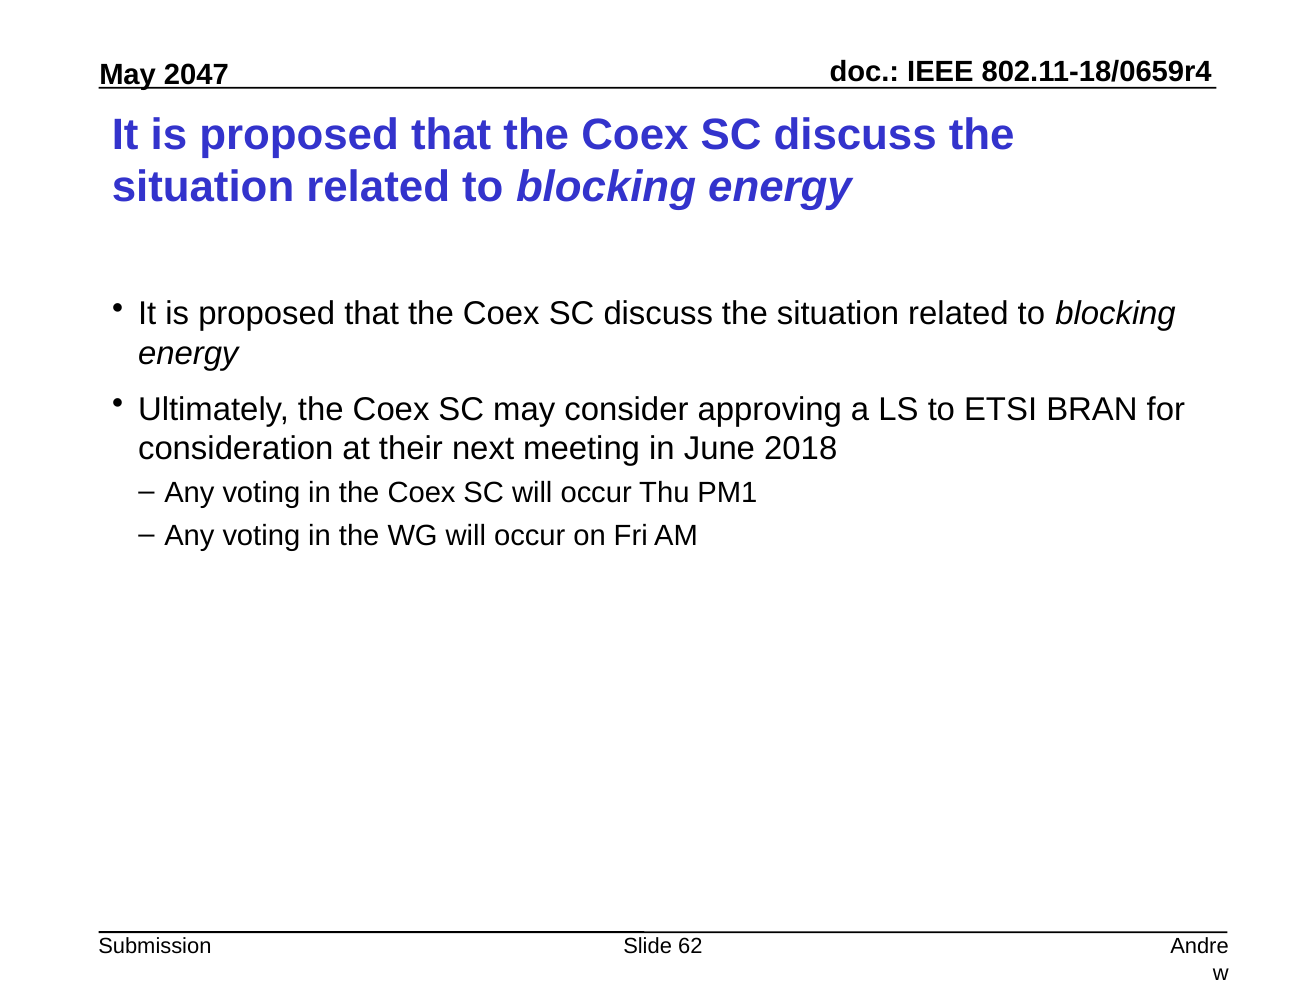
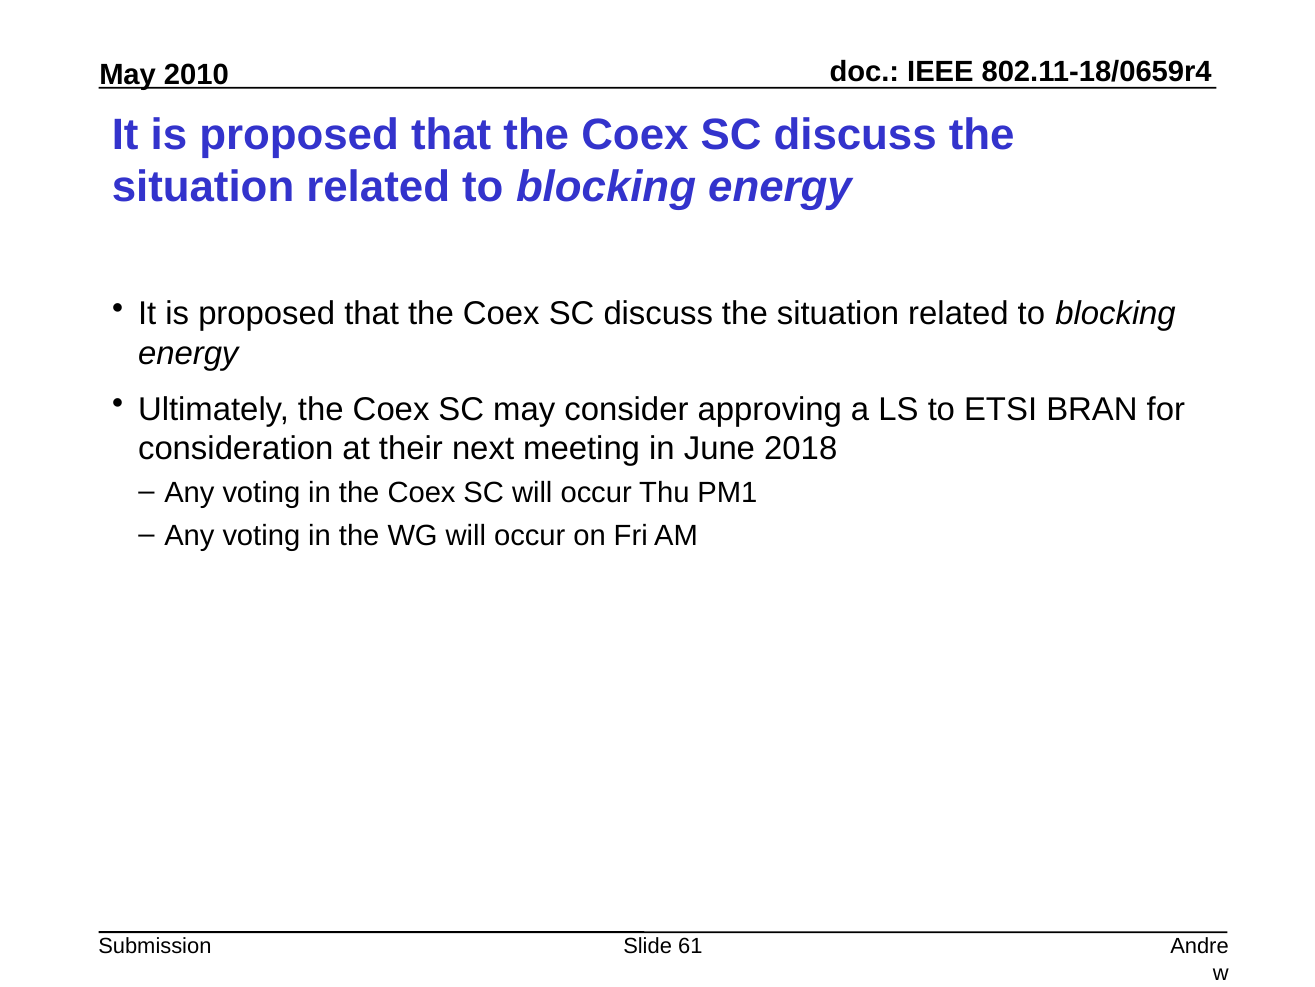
2047: 2047 -> 2010 (196, 75)
62: 62 -> 61 (690, 946)
